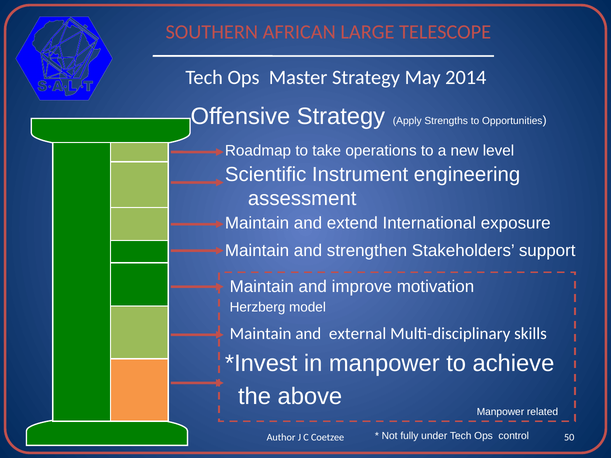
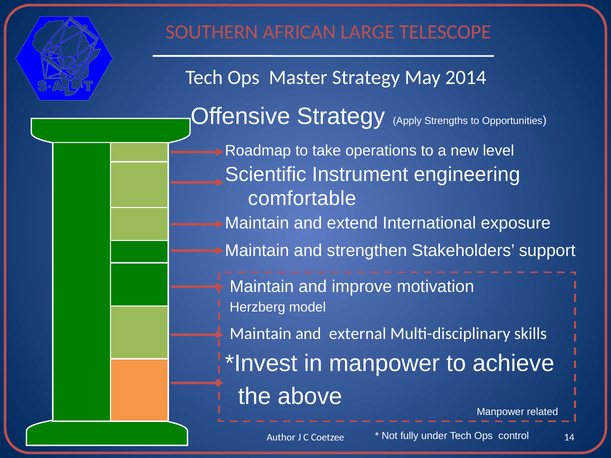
assessment: assessment -> comfortable (302, 199)
50: 50 -> 14 (569, 438)
